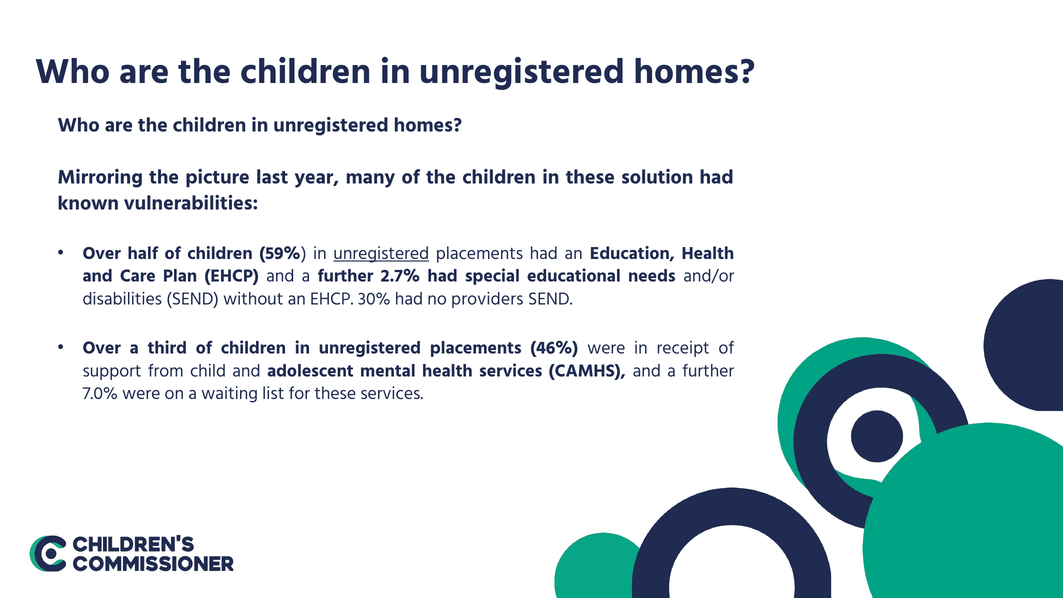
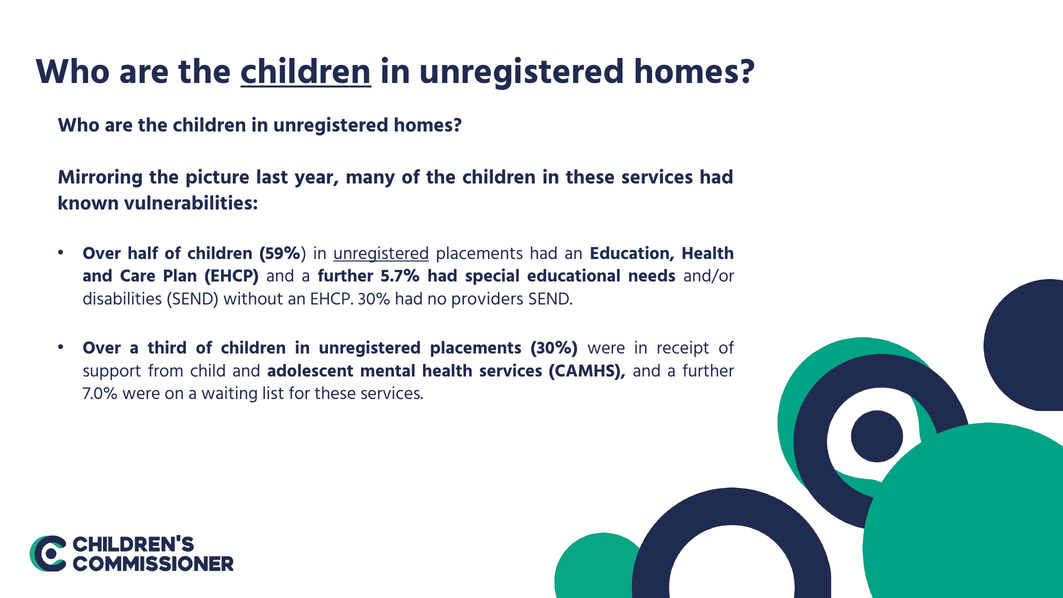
children underline: none -> present (306, 71)
in these solution: solution -> services (657, 177)
2.7%: 2.7% -> 5.7% (400, 276)
placements 46%: 46% -> 30% (554, 348)
